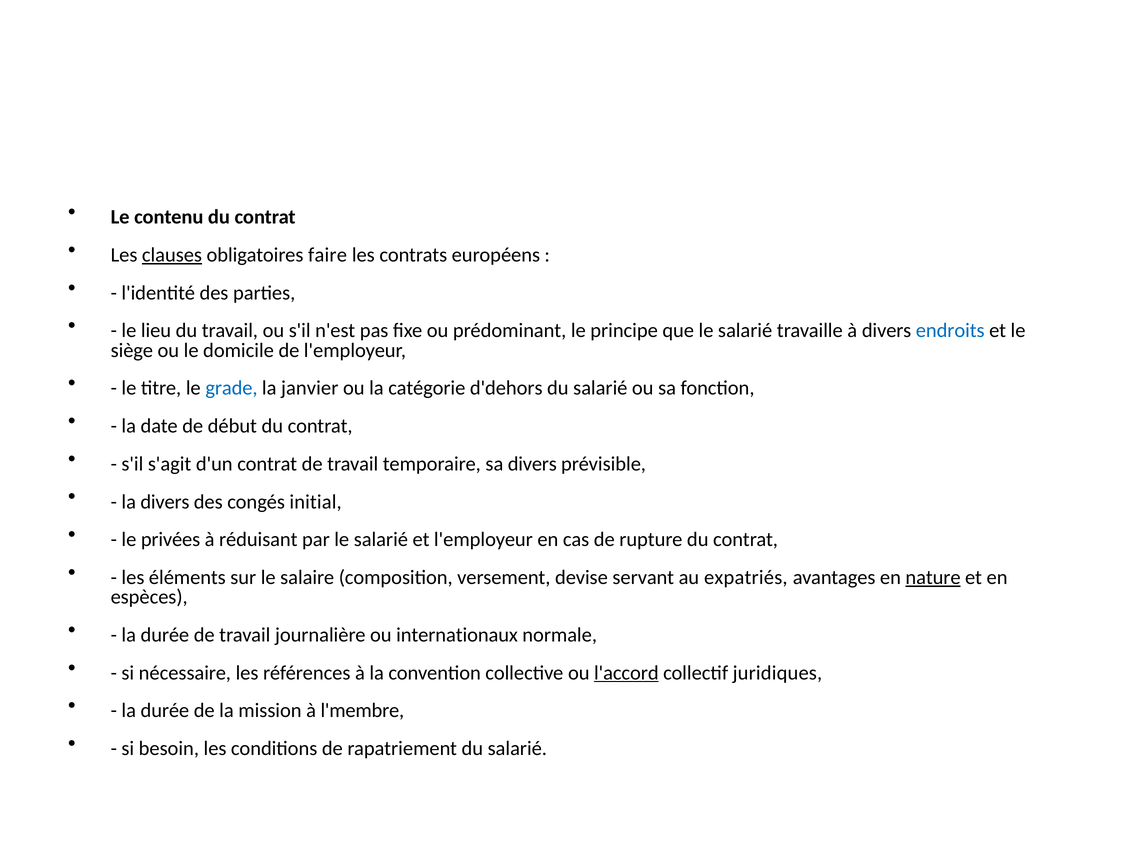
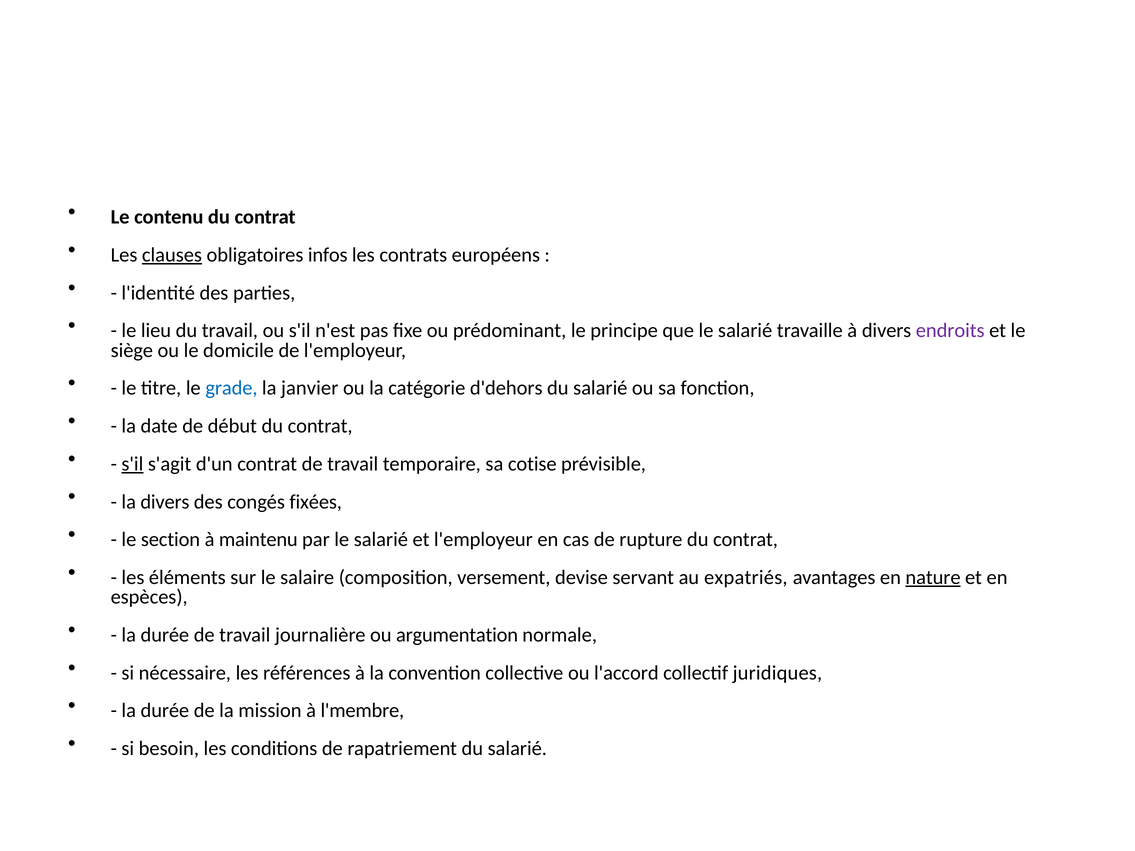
faire: faire -> infos (328, 255)
endroits colour: blue -> purple (950, 331)
s'il underline: none -> present (132, 464)
sa divers: divers -> cotise (532, 464)
initial: initial -> fixées (316, 502)
privées: privées -> section (171, 540)
réduisant: réduisant -> maintenu (258, 540)
internationaux: internationaux -> argumentation (457, 635)
l'accord underline: present -> none (626, 673)
